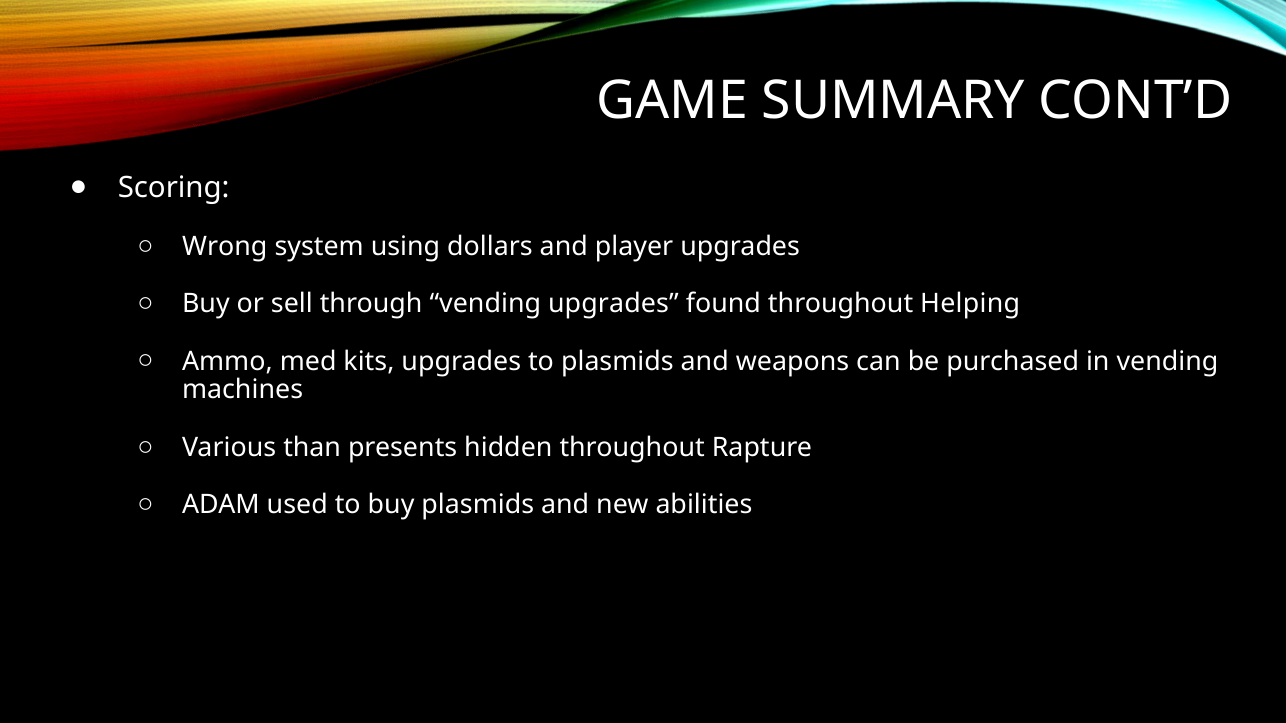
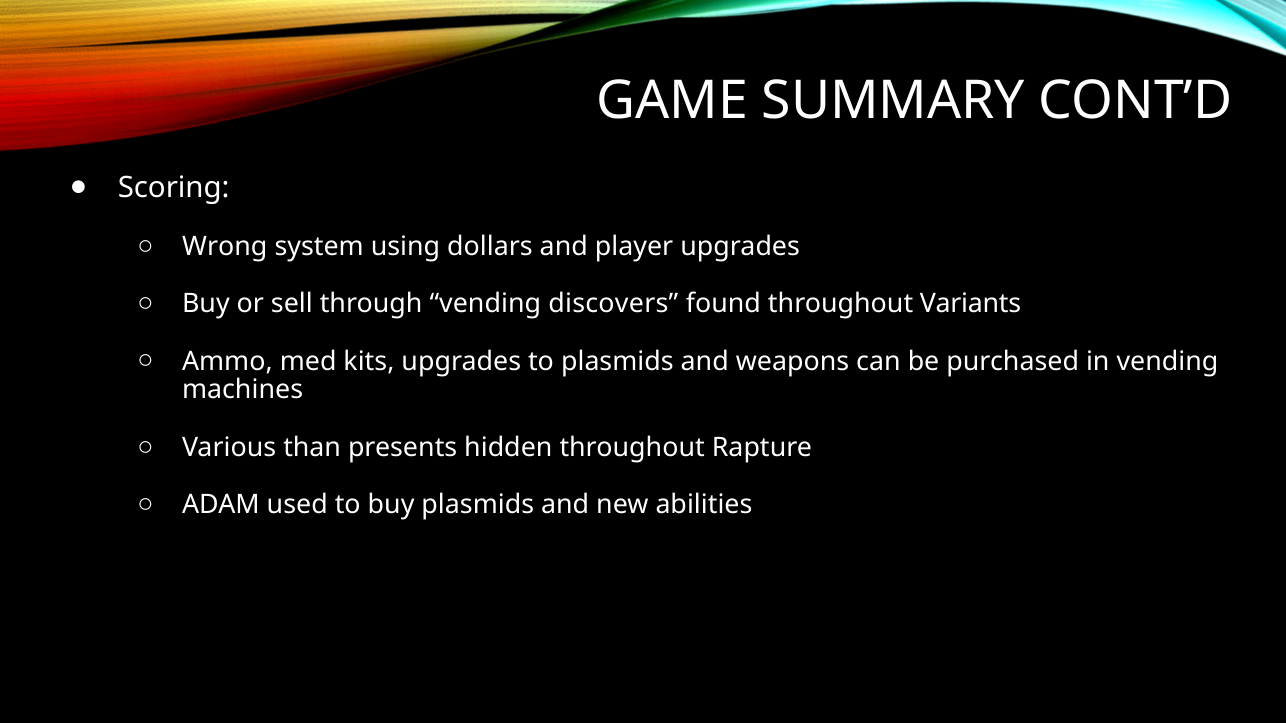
vending upgrades: upgrades -> discovers (613, 304)
Helping: Helping -> Variants (970, 304)
